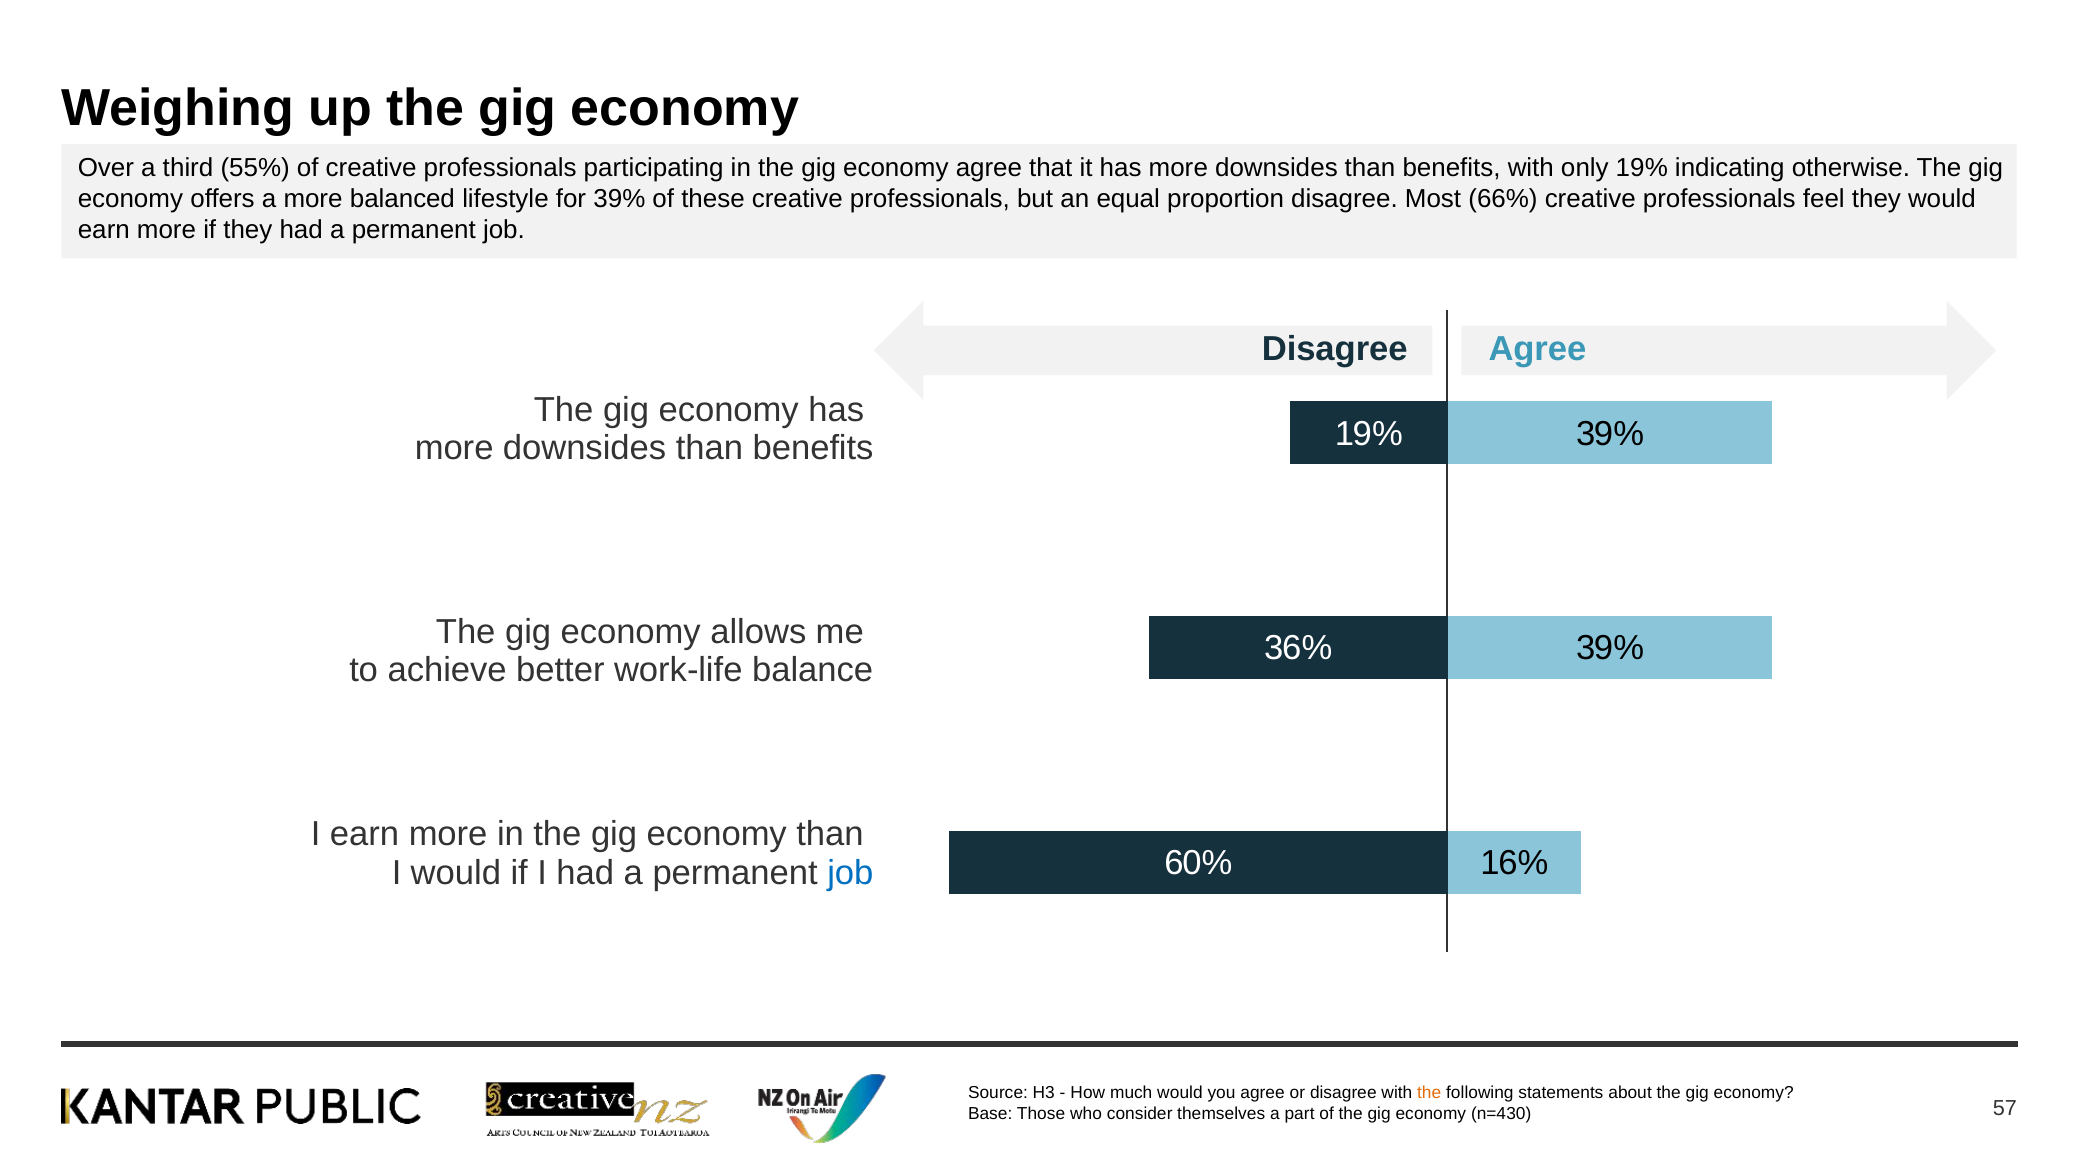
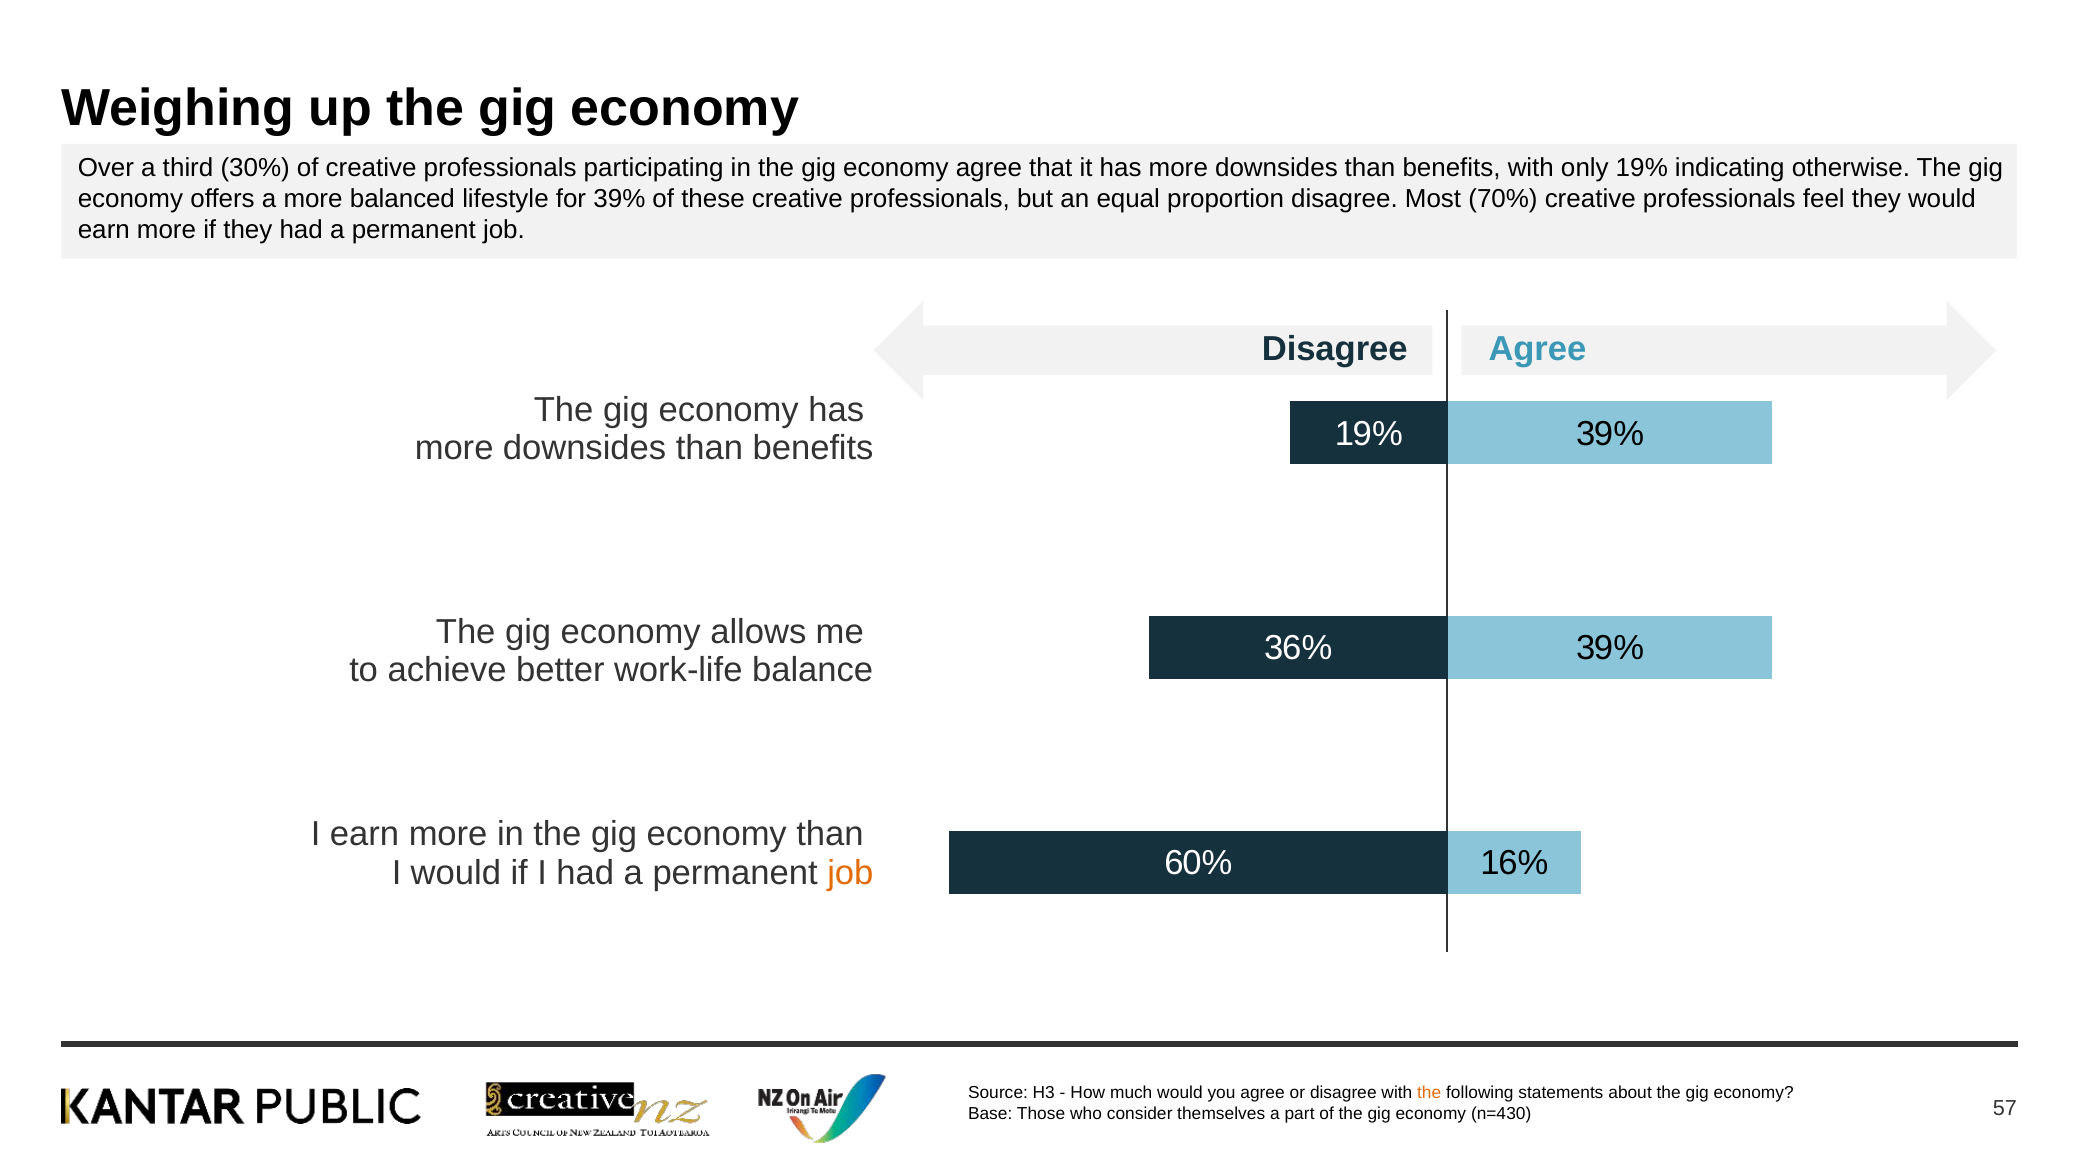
55%: 55% -> 30% (255, 168)
66%: 66% -> 70% (1503, 199)
job colour: blue -> orange (850, 873)
